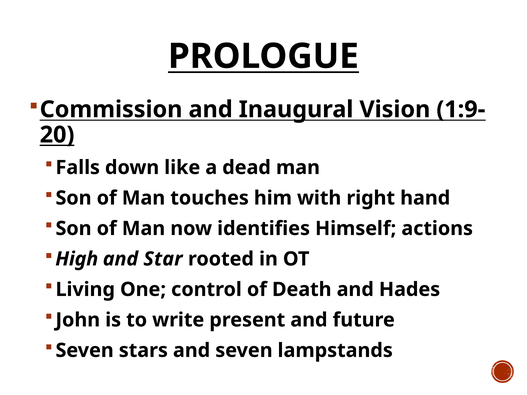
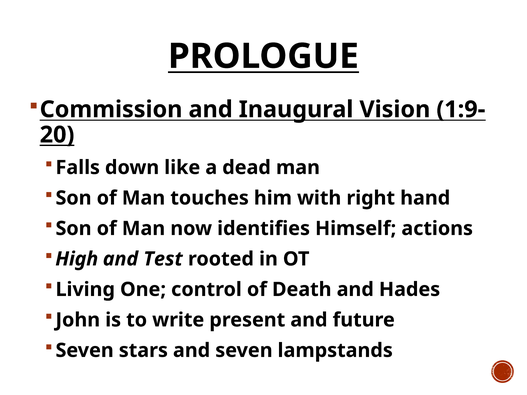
Star: Star -> Test (163, 259)
